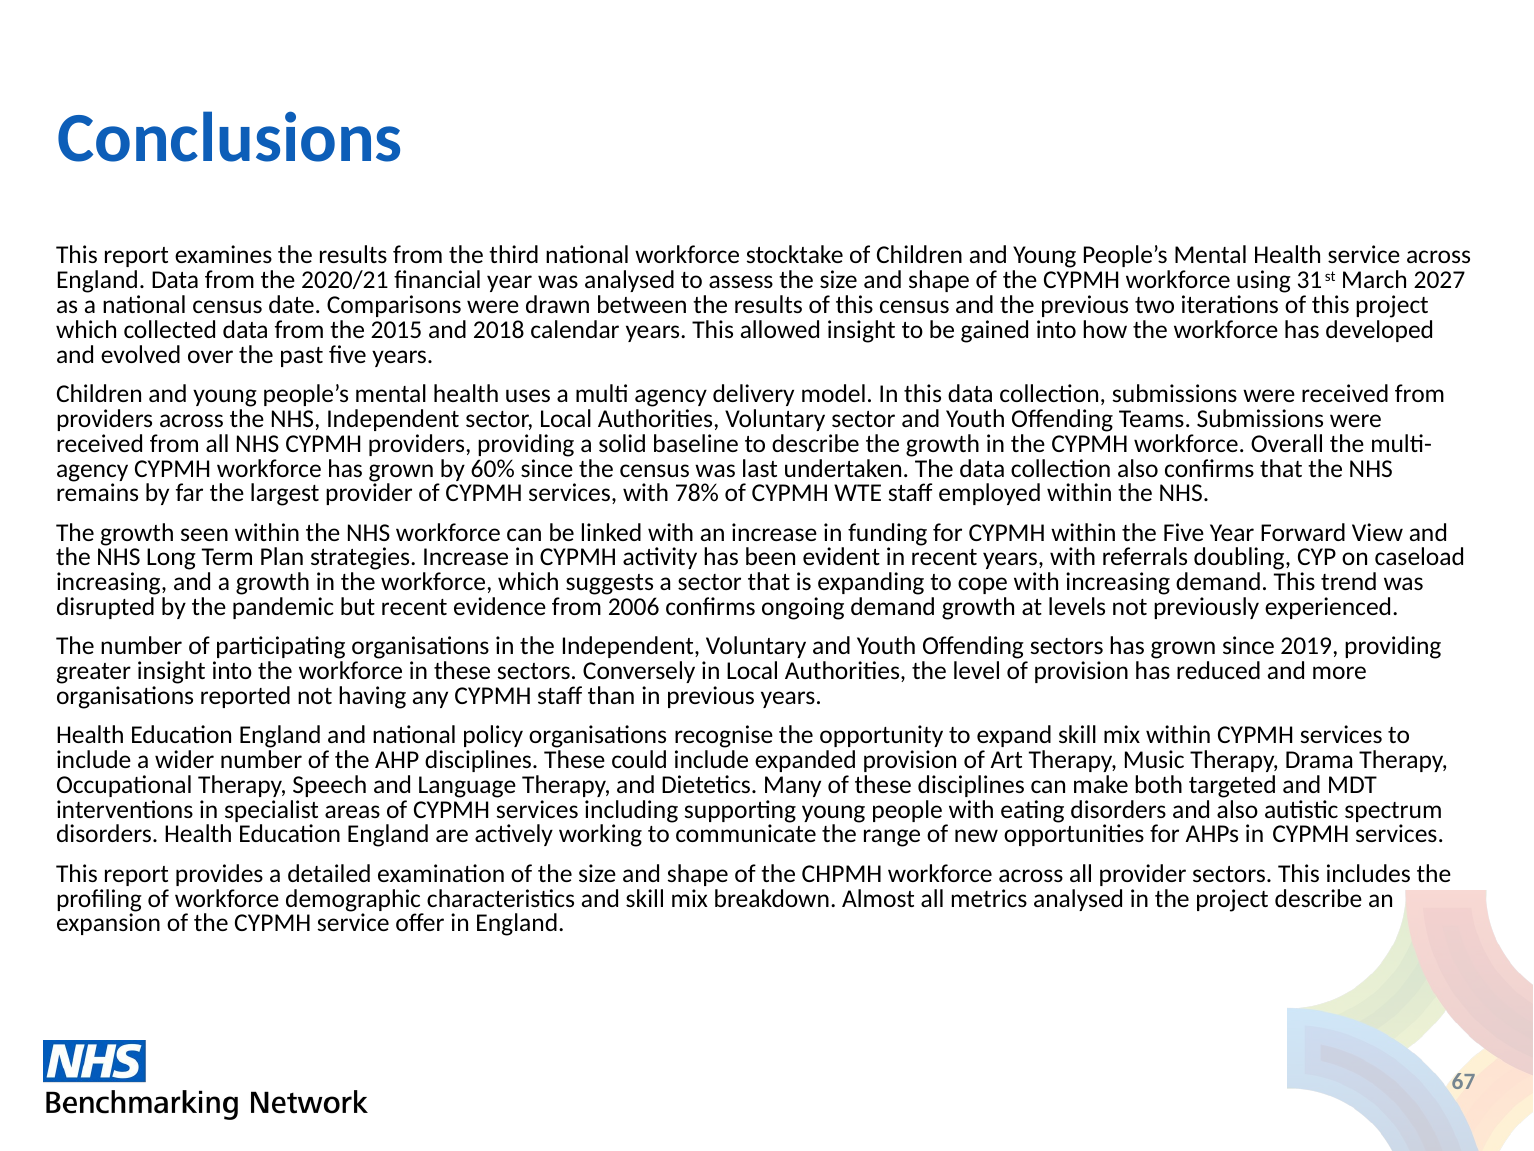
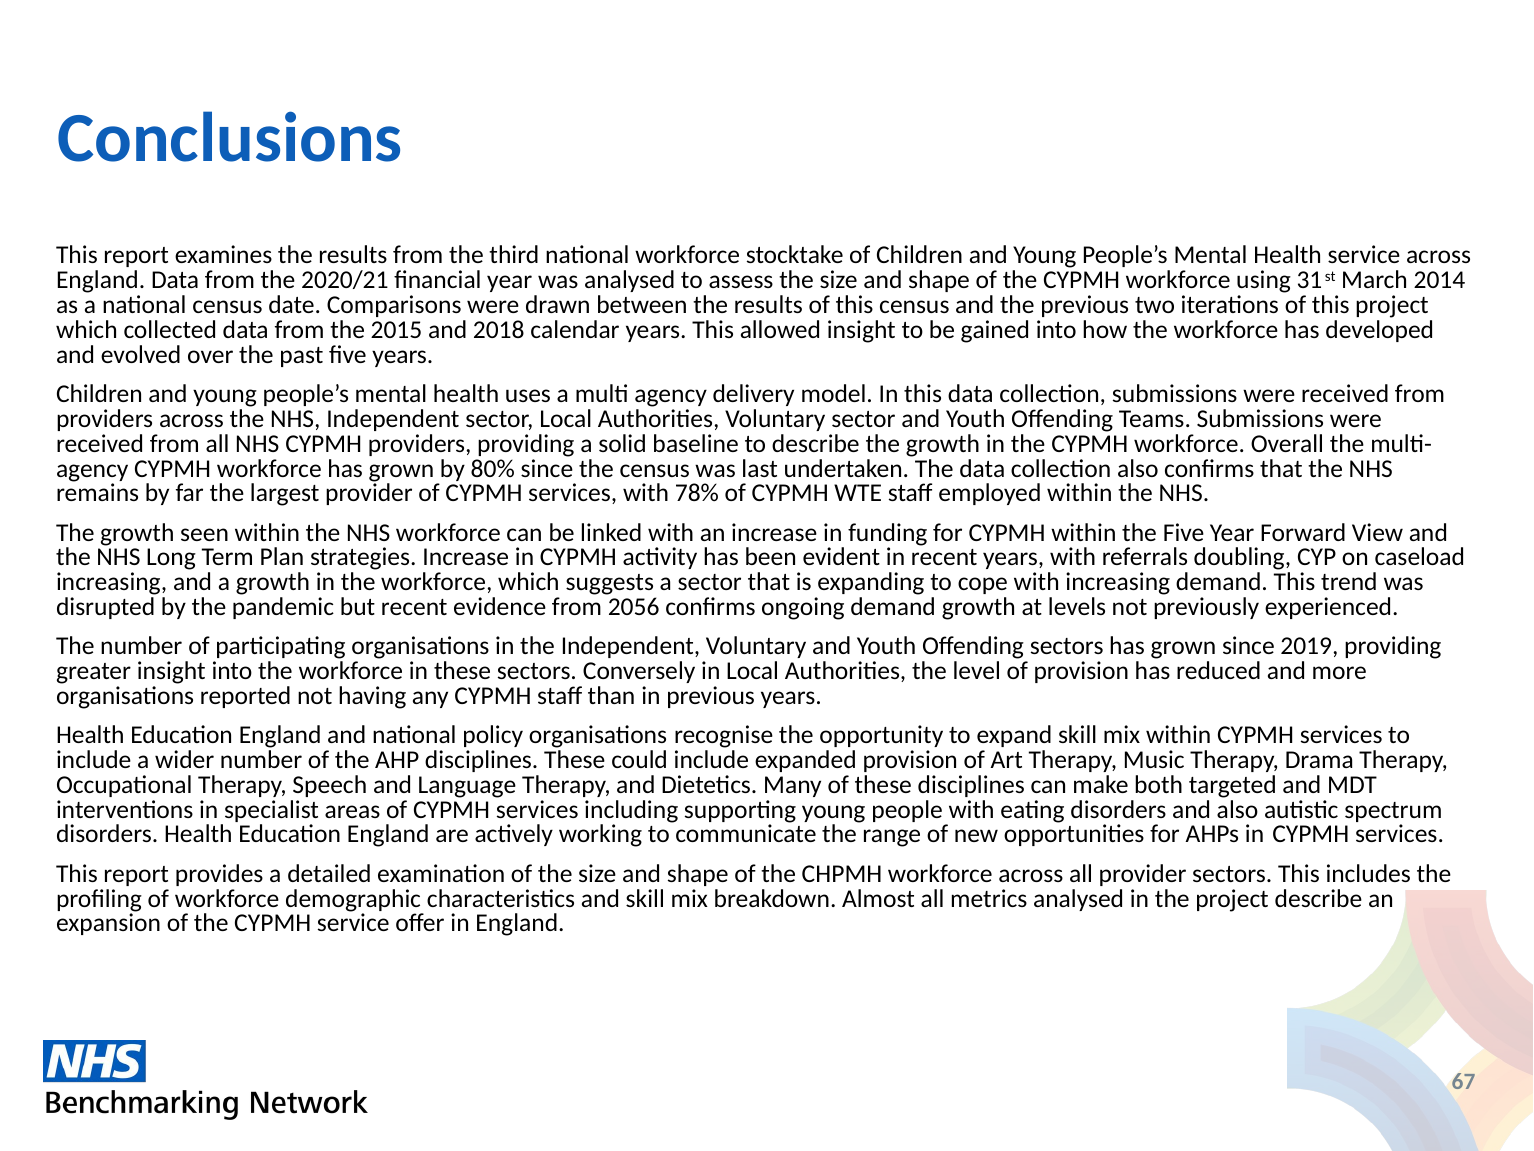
2027: 2027 -> 2014 (1439, 280)
60%: 60% -> 80% (493, 468)
2006: 2006 -> 2056 (634, 607)
